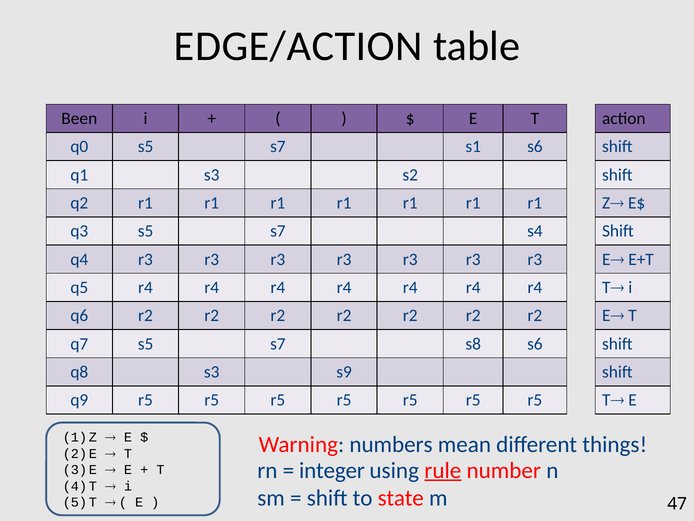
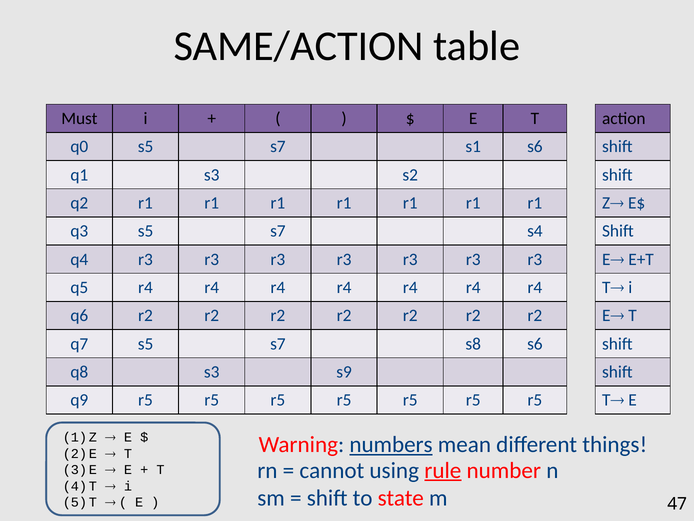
EDGE/ACTION: EDGE/ACTION -> SAME/ACTION (299, 46)
Been: Been -> Must (79, 118)
numbers underline: none -> present (391, 444)
integer: integer -> cannot (332, 470)
